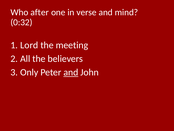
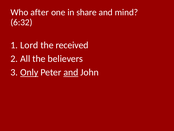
verse: verse -> share (87, 12)
0:32: 0:32 -> 6:32 (21, 22)
meeting: meeting -> received (72, 45)
Only underline: none -> present (29, 72)
